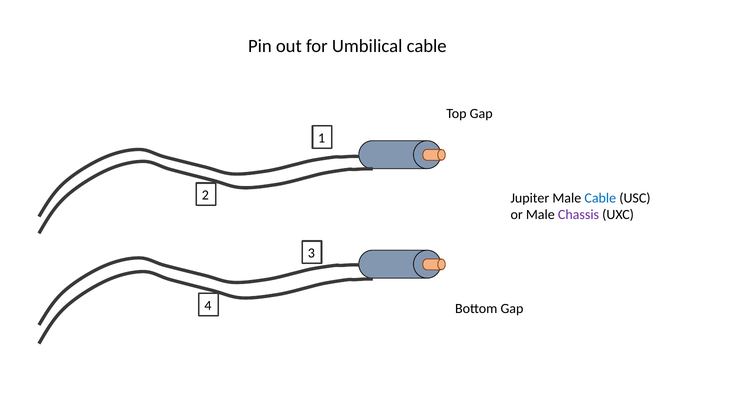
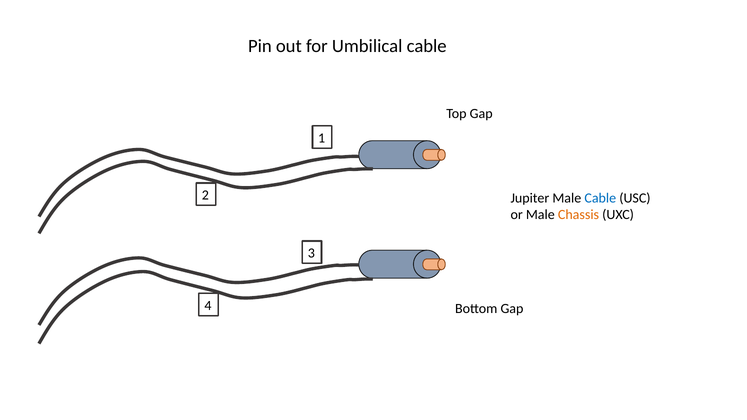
Chassis colour: purple -> orange (578, 215)
